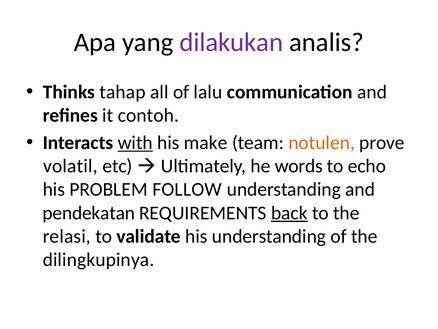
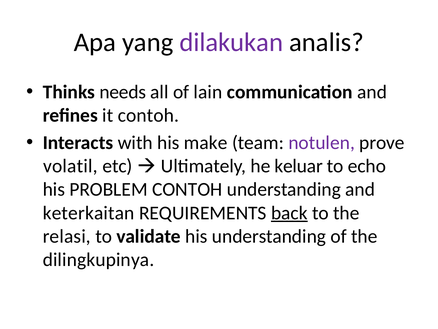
tahap: tahap -> needs (123, 92)
lalu: lalu -> lain (208, 92)
with underline: present -> none (135, 143)
notulen colour: orange -> purple (322, 143)
words: words -> keluar (299, 166)
PROBLEM FOLLOW: FOLLOW -> CONTOH (187, 189)
pendekatan: pendekatan -> keterkaitan (89, 213)
